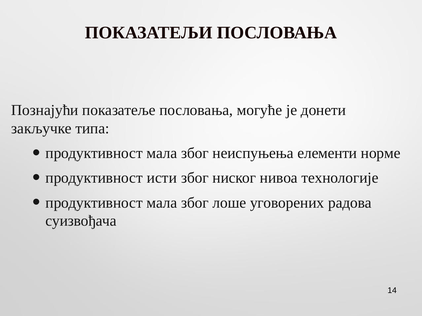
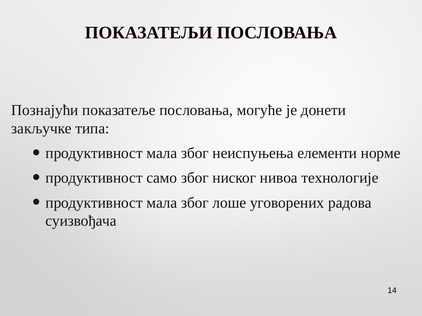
исти: исти -> само (162, 178)
